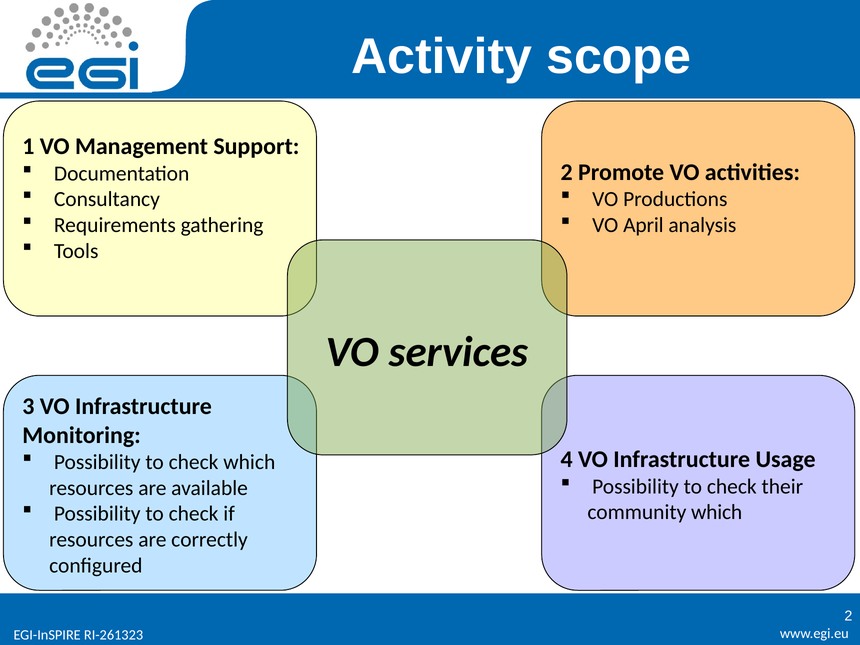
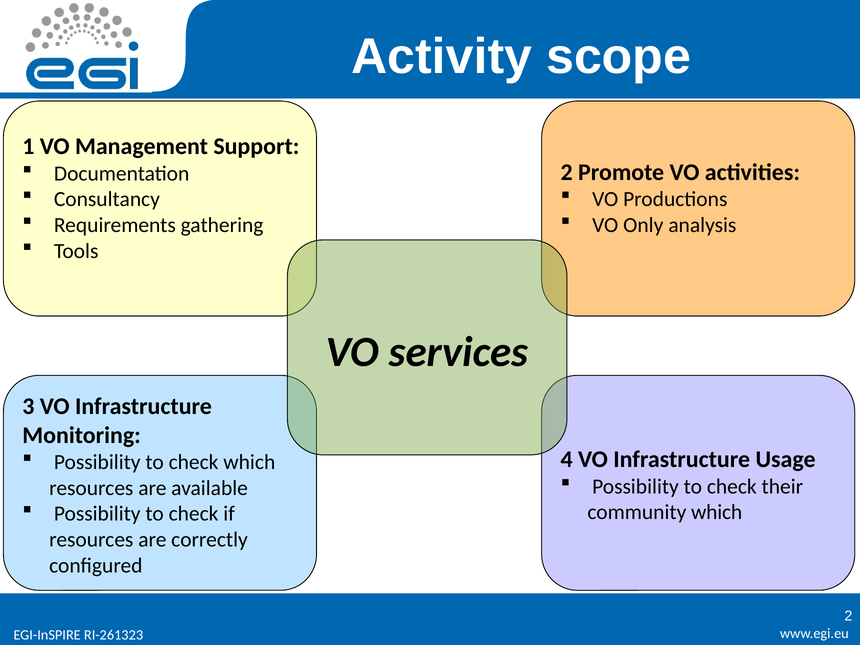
April: April -> Only (643, 225)
